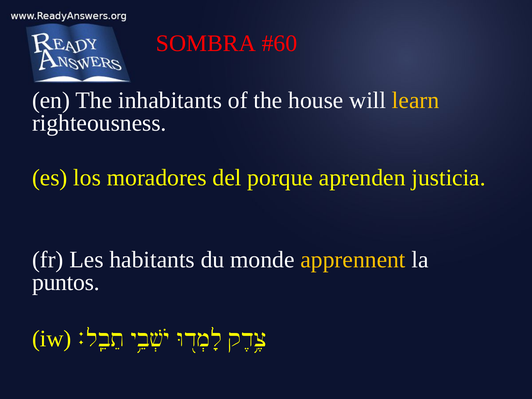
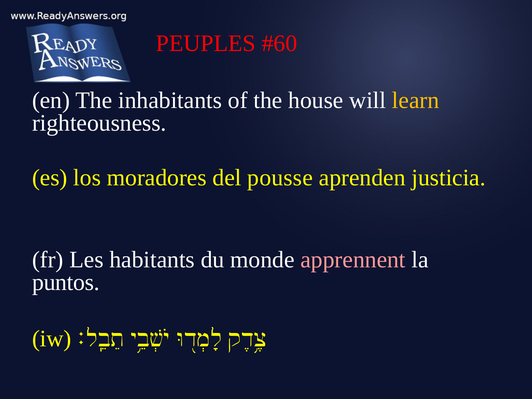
SOMBRA: SOMBRA -> PEUPLES (206, 43)
porque: porque -> pousse (280, 178)
apprennent colour: yellow -> pink (353, 260)
